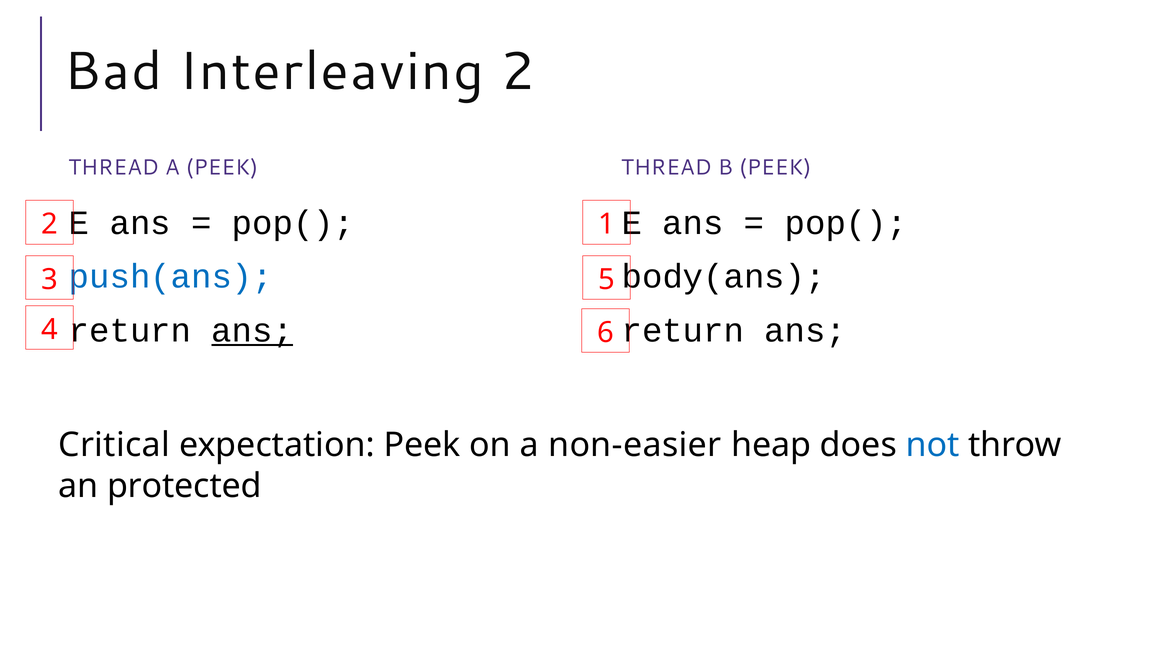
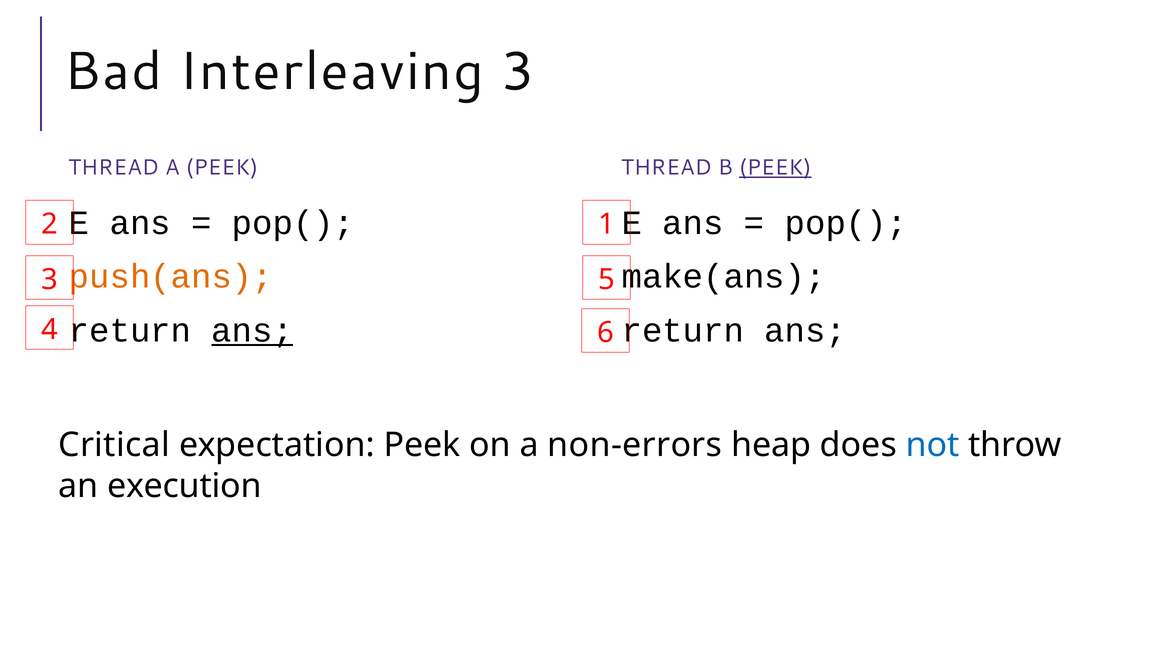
Interleaving 2: 2 -> 3 (518, 71)
PEEK underline: none -> present (775, 168)
push(ans colour: blue -> orange (171, 277)
body(ans: body(ans -> make(ans (724, 277)
non-easier: non-easier -> non-errors (635, 445)
protected: protected -> execution (184, 486)
